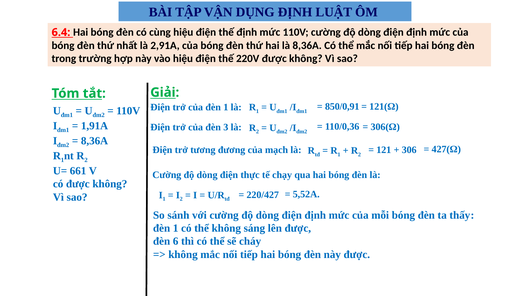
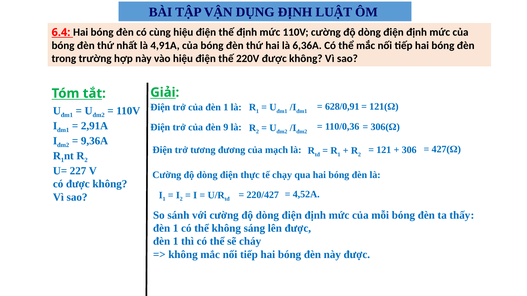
2,91A: 2,91A -> 4,91A (165, 46)
là 8,36A: 8,36A -> 6,36A (307, 46)
850/0,91: 850/0,91 -> 628/0,91 (342, 107)
1,91A: 1,91A -> 2,91A (95, 126)
3: 3 -> 9 (226, 127)
8,36A: 8,36A -> 9,36A (95, 141)
661: 661 -> 227 (78, 171)
5,52A: 5,52A -> 4,52A (306, 195)
6: 6 -> 1 (176, 242)
